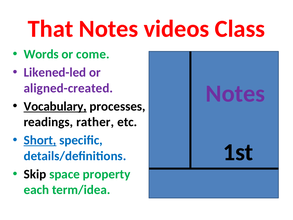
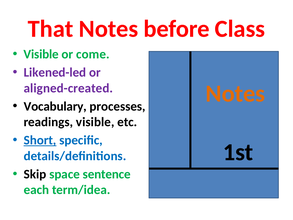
videos: videos -> before (177, 29)
Words: Words -> Visible (41, 54)
Notes colour: purple -> orange (235, 93)
Vocabulary underline: present -> none (55, 106)
readings rather: rather -> visible (95, 122)
property: property -> sentence (107, 174)
